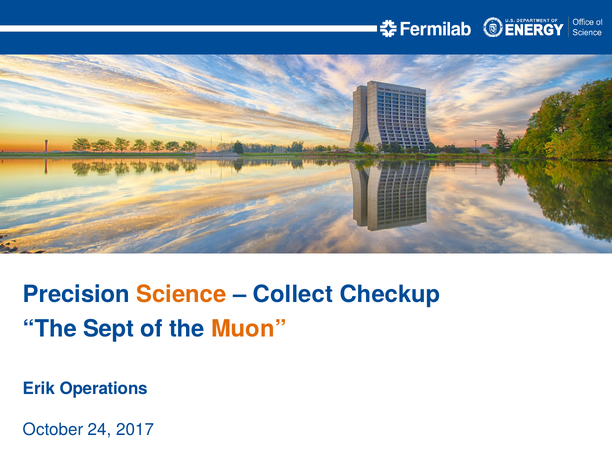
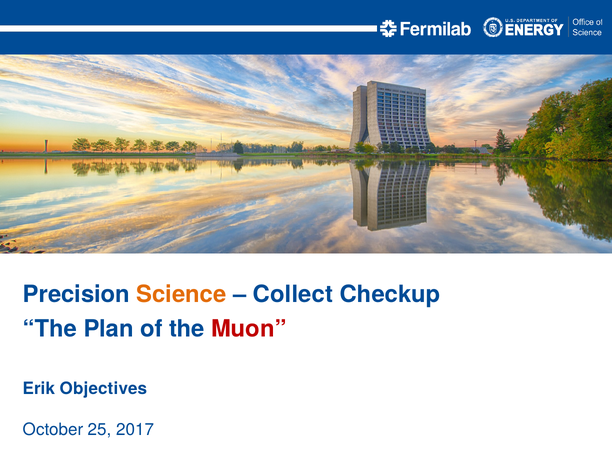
Sept: Sept -> Plan (109, 329)
Muon colour: orange -> red (249, 329)
Operations: Operations -> Objectives (104, 389)
24: 24 -> 25 (100, 429)
